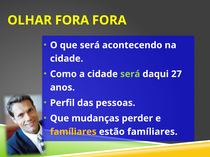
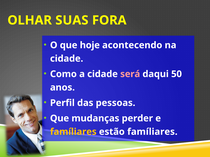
OLHAR FORA: FORA -> SUAS (72, 20)
que será: será -> hoje (90, 45)
será colour: light green -> pink (130, 74)
27: 27 -> 50 (177, 74)
